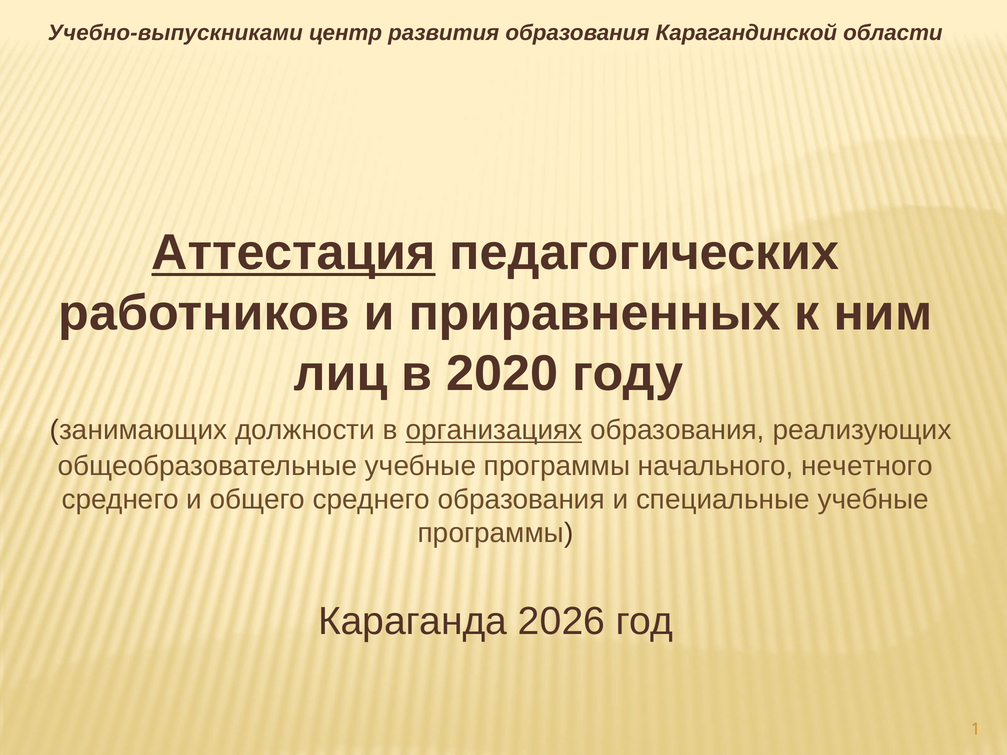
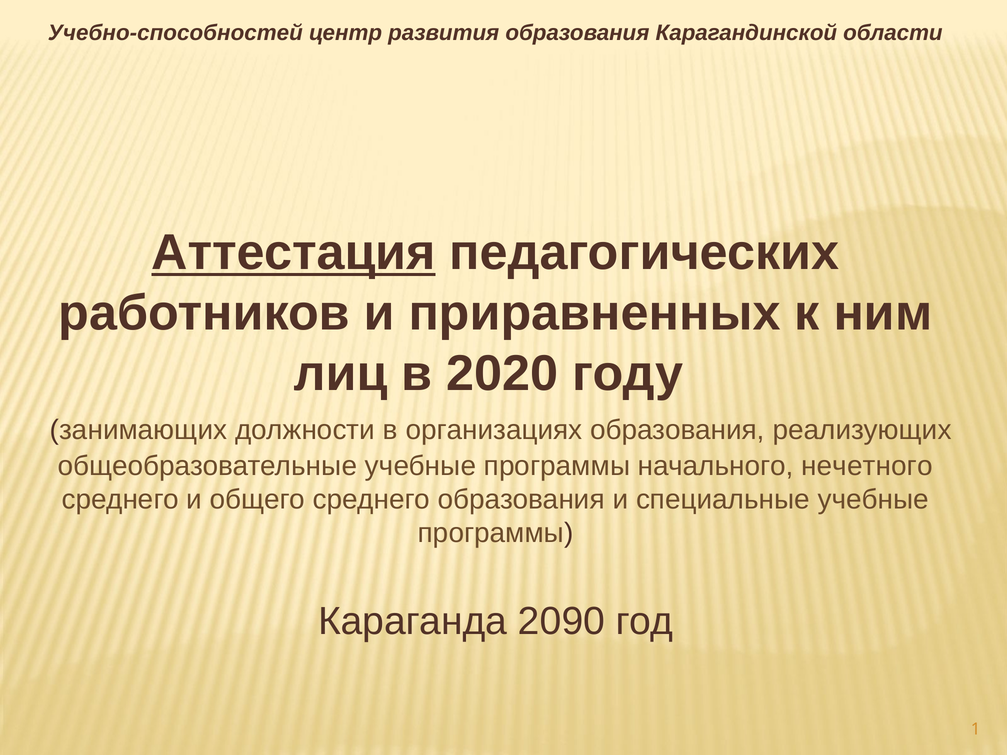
Учебно-выпускниками: Учебно-выпускниками -> Учебно-способностей (175, 33)
организациях underline: present -> none (494, 430)
2026: 2026 -> 2090 (562, 621)
